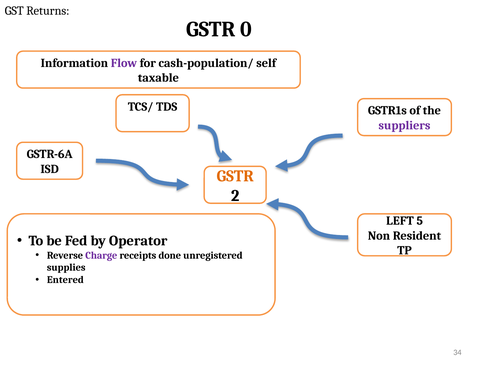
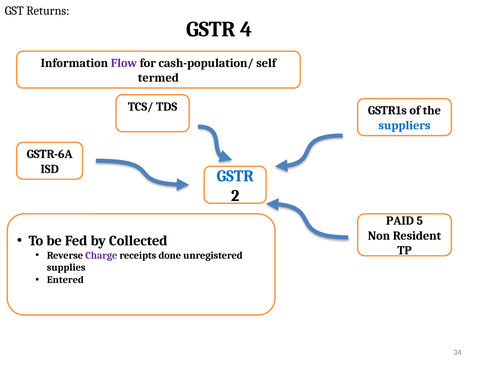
0: 0 -> 4 (246, 29)
taxable: taxable -> termed (158, 78)
suppliers colour: purple -> blue (404, 125)
GSTR colour: orange -> blue (235, 176)
LEFT: LEFT -> PAID (400, 220)
Operator: Operator -> Collected (138, 240)
